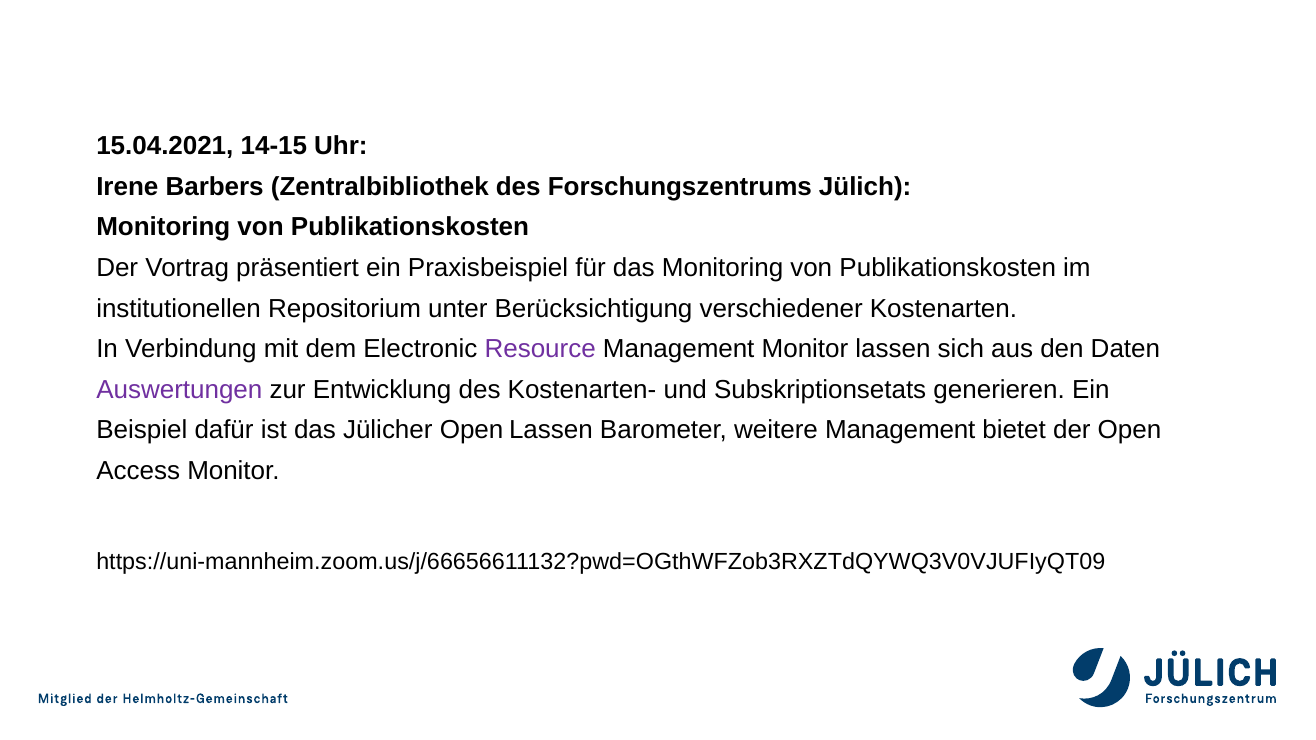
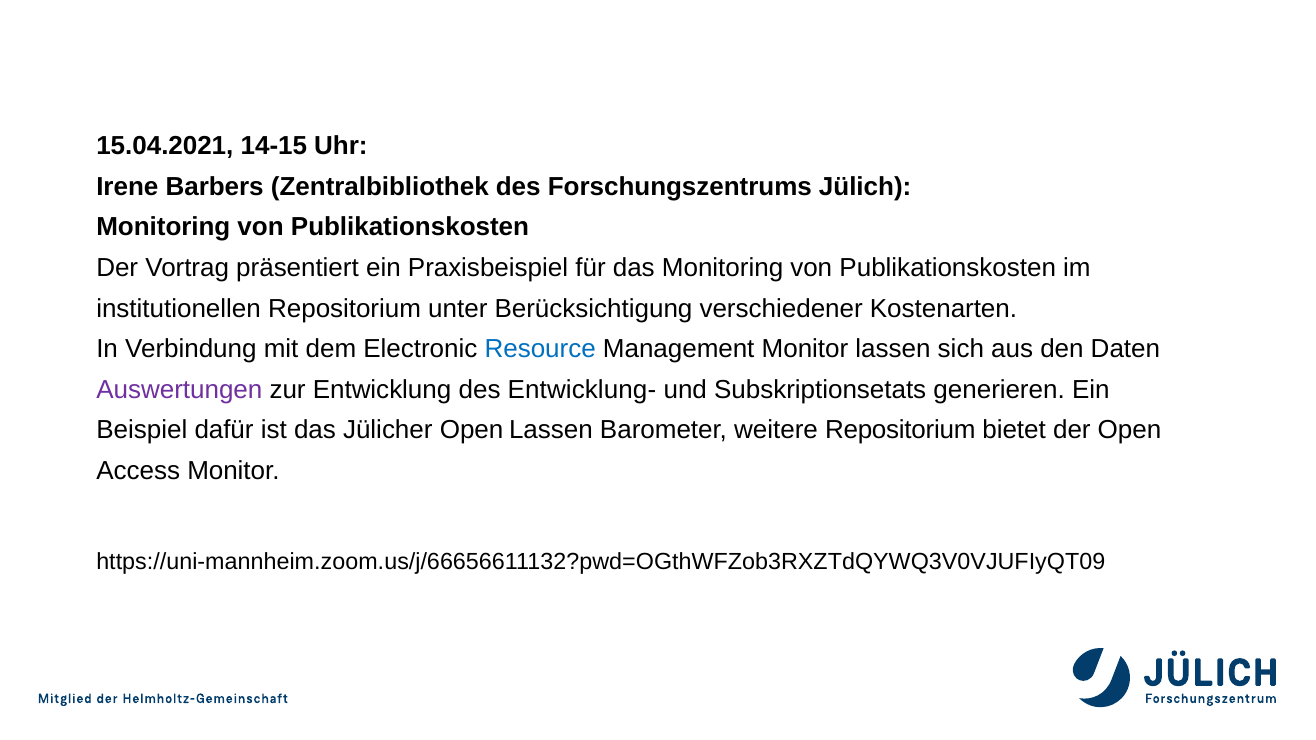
Resource colour: purple -> blue (540, 349)
Kostenarten-: Kostenarten- -> Entwicklung- (582, 390)
weitere Management: Management -> Repositorium (900, 431)
